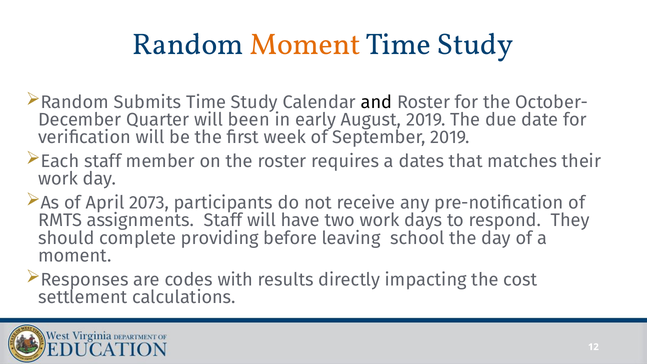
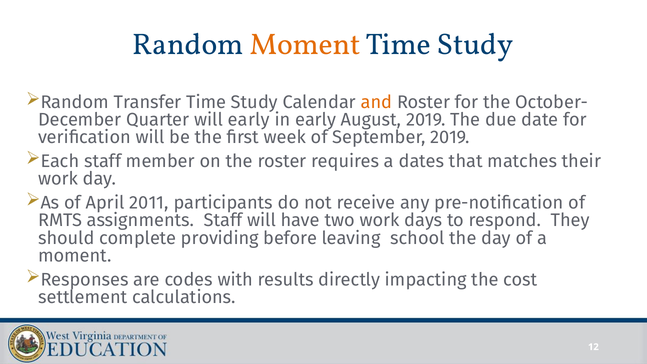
Submits: Submits -> Transfer (148, 102)
and colour: black -> orange (377, 102)
will been: been -> early (249, 120)
2073: 2073 -> 2011 (149, 203)
